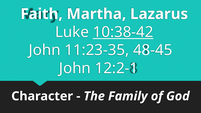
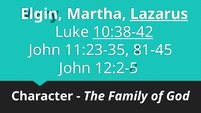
Faith: Faith -> Elgin (41, 14)
Lazarus underline: none -> present (159, 14)
48-45: 48-45 -> 81-45 (153, 50)
12:2-1: 12:2-1 -> 12:2-5 (116, 68)
